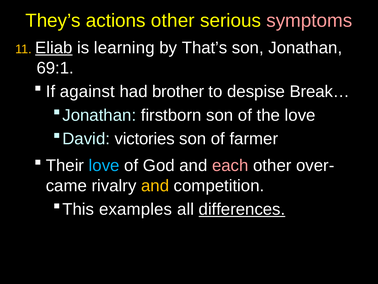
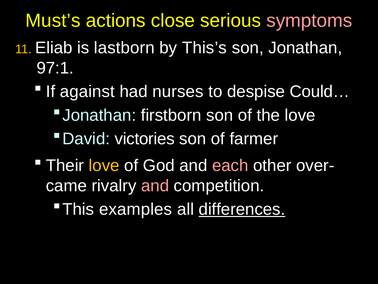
They’s: They’s -> Must’s (53, 21)
actions other: other -> close (173, 21)
Eliab underline: present -> none (54, 48)
learning: learning -> lastborn (124, 48)
That’s: That’s -> This’s (204, 48)
69:1: 69:1 -> 97:1 (55, 68)
brother: brother -> nurses (178, 91)
Break…: Break… -> Could… (320, 91)
love colour: light blue -> yellow (104, 165)
and colour: yellow -> pink (155, 185)
